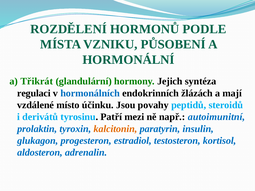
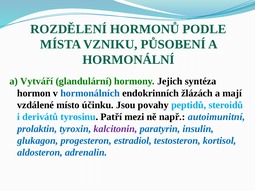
Třikrát: Třikrát -> Vytváří (37, 81)
regulaci: regulaci -> hormon (34, 93)
kalcitonin colour: orange -> purple (115, 129)
